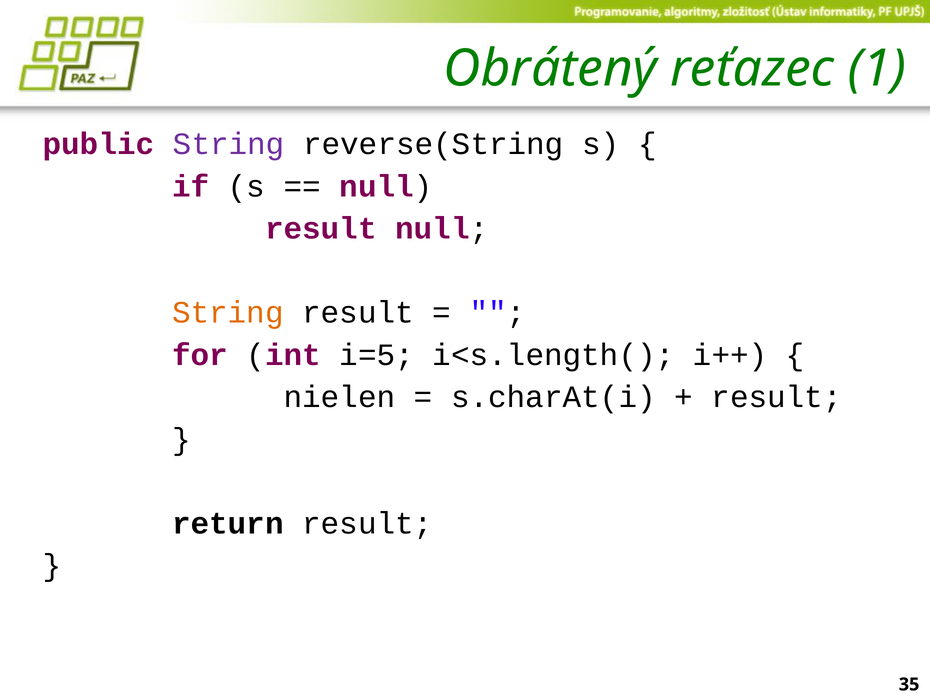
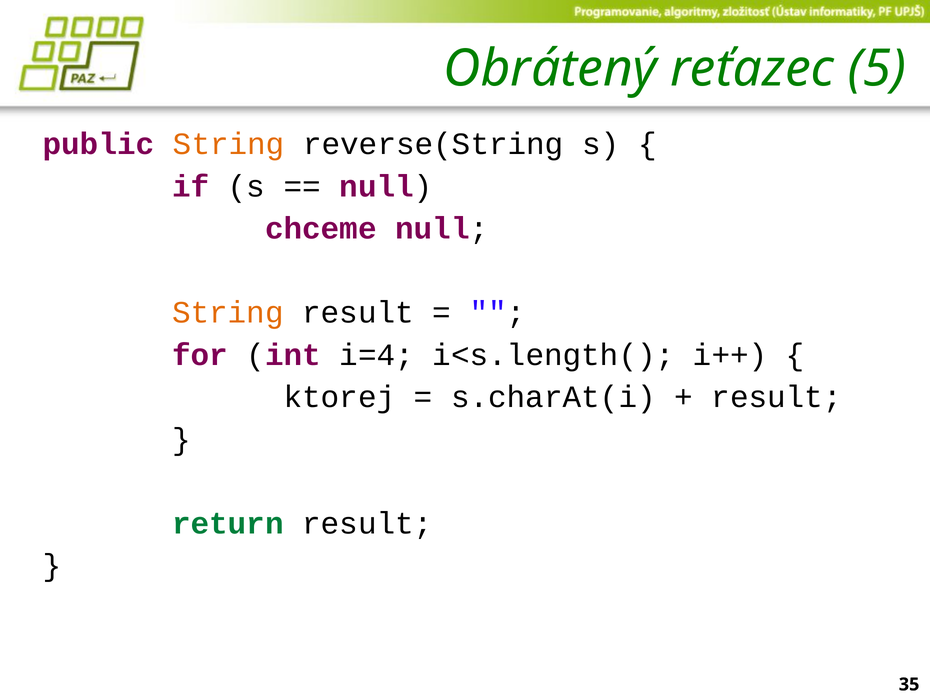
1: 1 -> 5 (877, 69)
String colour: purple -> orange (229, 144)
result: result -> chceme (321, 228)
i=5: i=5 -> i=4 (377, 355)
nielen: nielen -> ktorej (339, 397)
return colour: black -> green (228, 523)
